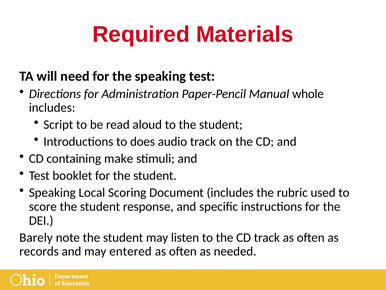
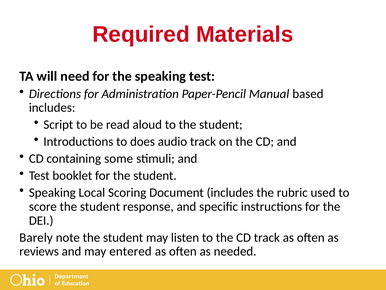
whole: whole -> based (308, 94)
make: make -> some (119, 158)
records: records -> reviews (39, 251)
